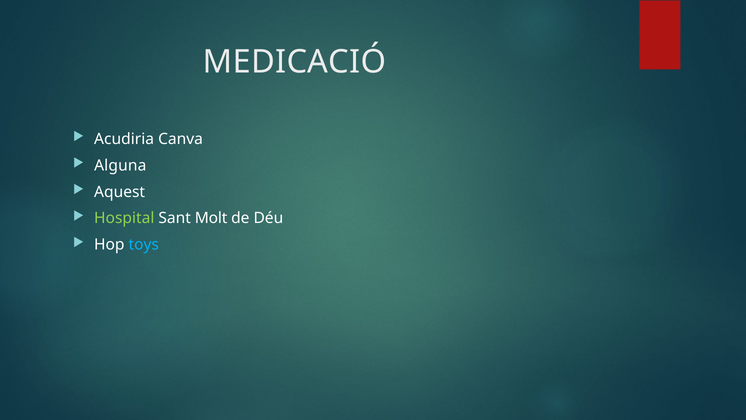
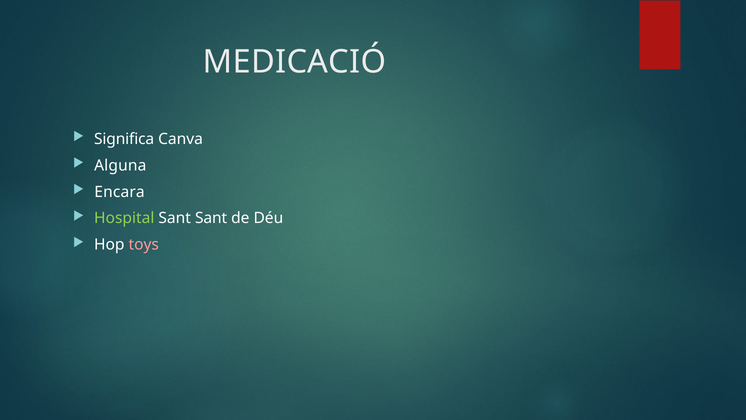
Acudiria: Acudiria -> Significa (124, 139)
Aquest: Aquest -> Encara (120, 192)
Sant Molt: Molt -> Sant (211, 218)
toys colour: light blue -> pink (144, 245)
